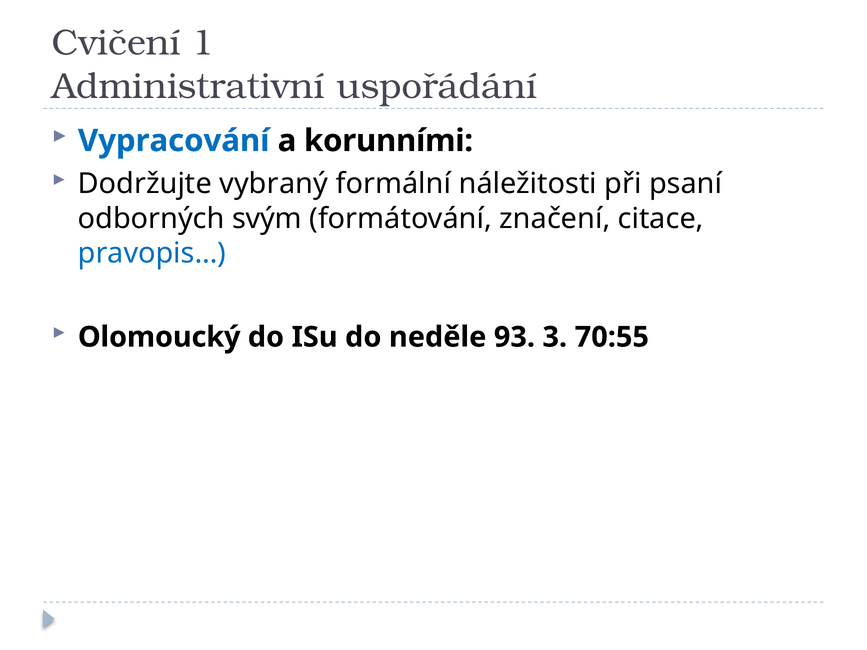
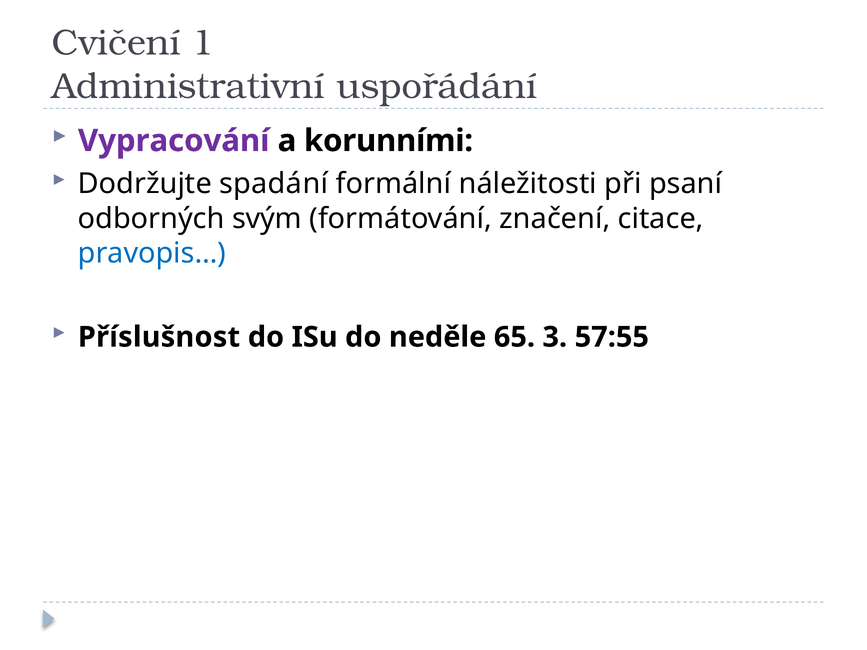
Vypracování colour: blue -> purple (174, 141)
vybraný: vybraný -> spadání (274, 184)
Olomoucký: Olomoucký -> Příslušnost (159, 337)
93: 93 -> 65 (514, 337)
70:55: 70:55 -> 57:55 (612, 337)
